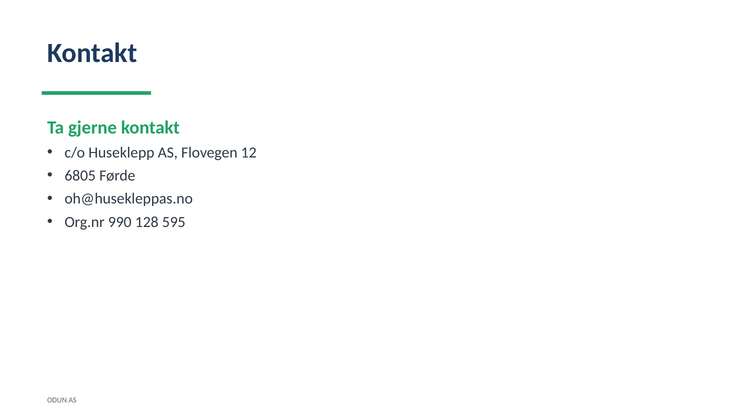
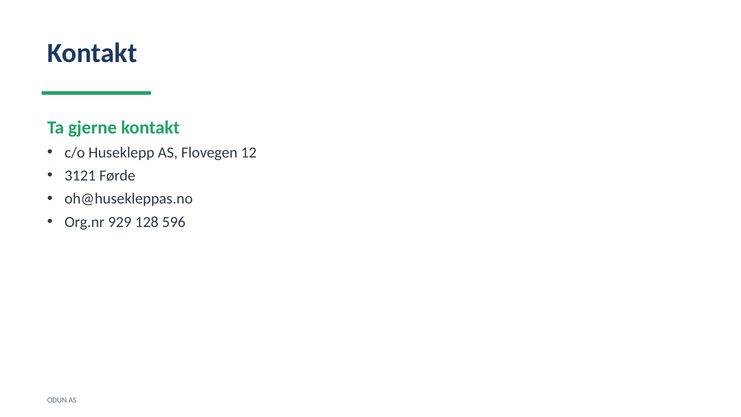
6805: 6805 -> 3121 (80, 176)
990: 990 -> 929 (120, 222)
595: 595 -> 596 (174, 222)
